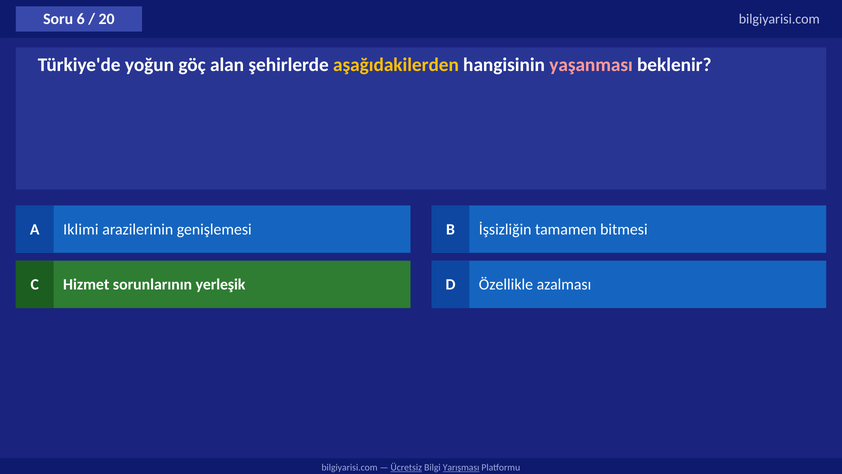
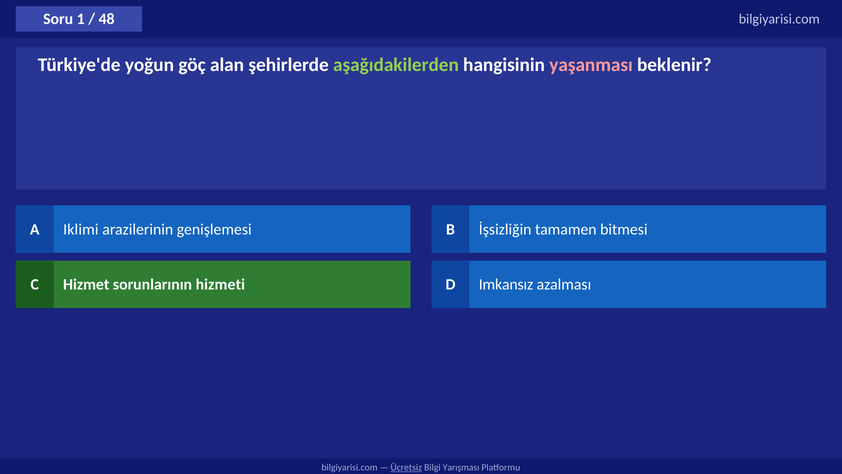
6: 6 -> 1 (81, 19)
20: 20 -> 48 (107, 19)
aşağıdakilerden colour: yellow -> light green (396, 65)
yerleşik: yerleşik -> hizmeti (220, 284)
Özellikle: Özellikle -> Imkansız (506, 284)
Yarışması underline: present -> none (461, 467)
